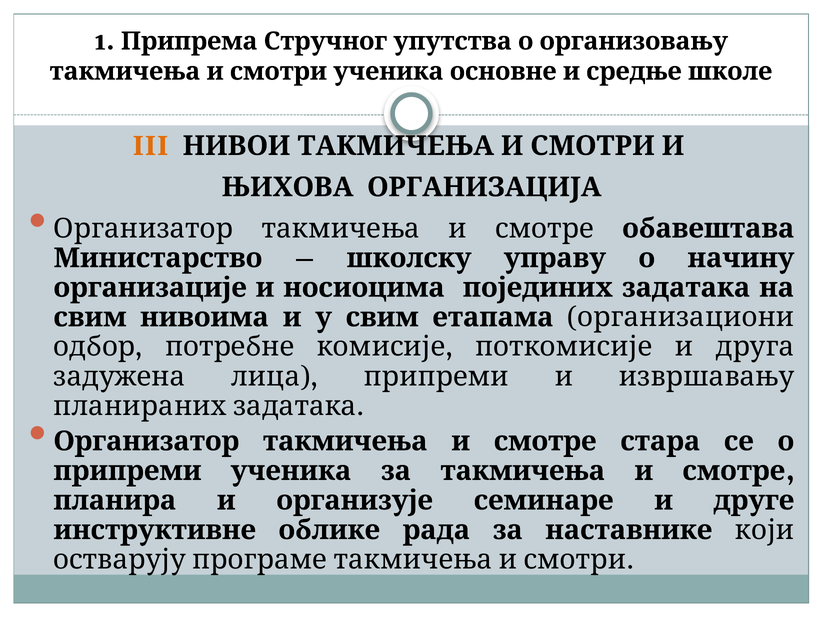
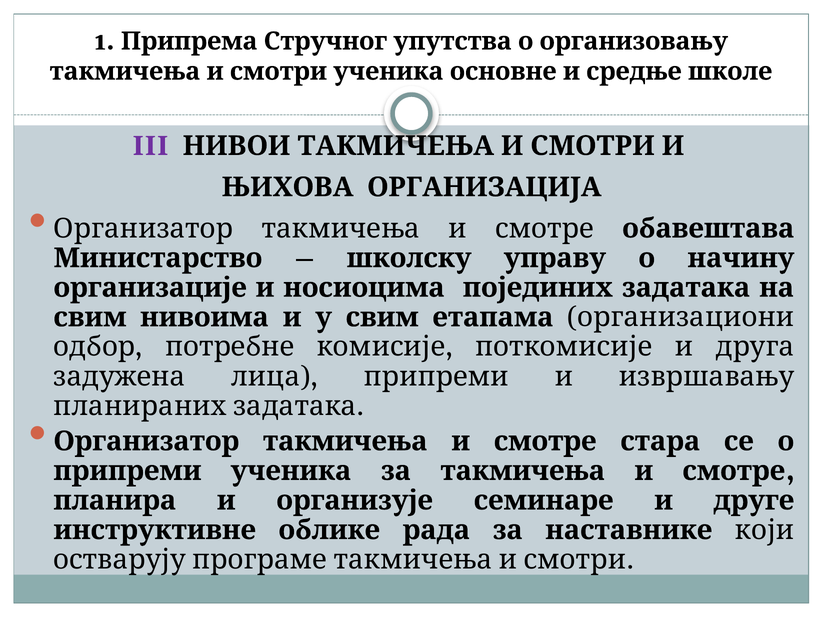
III colour: orange -> purple (150, 146)
